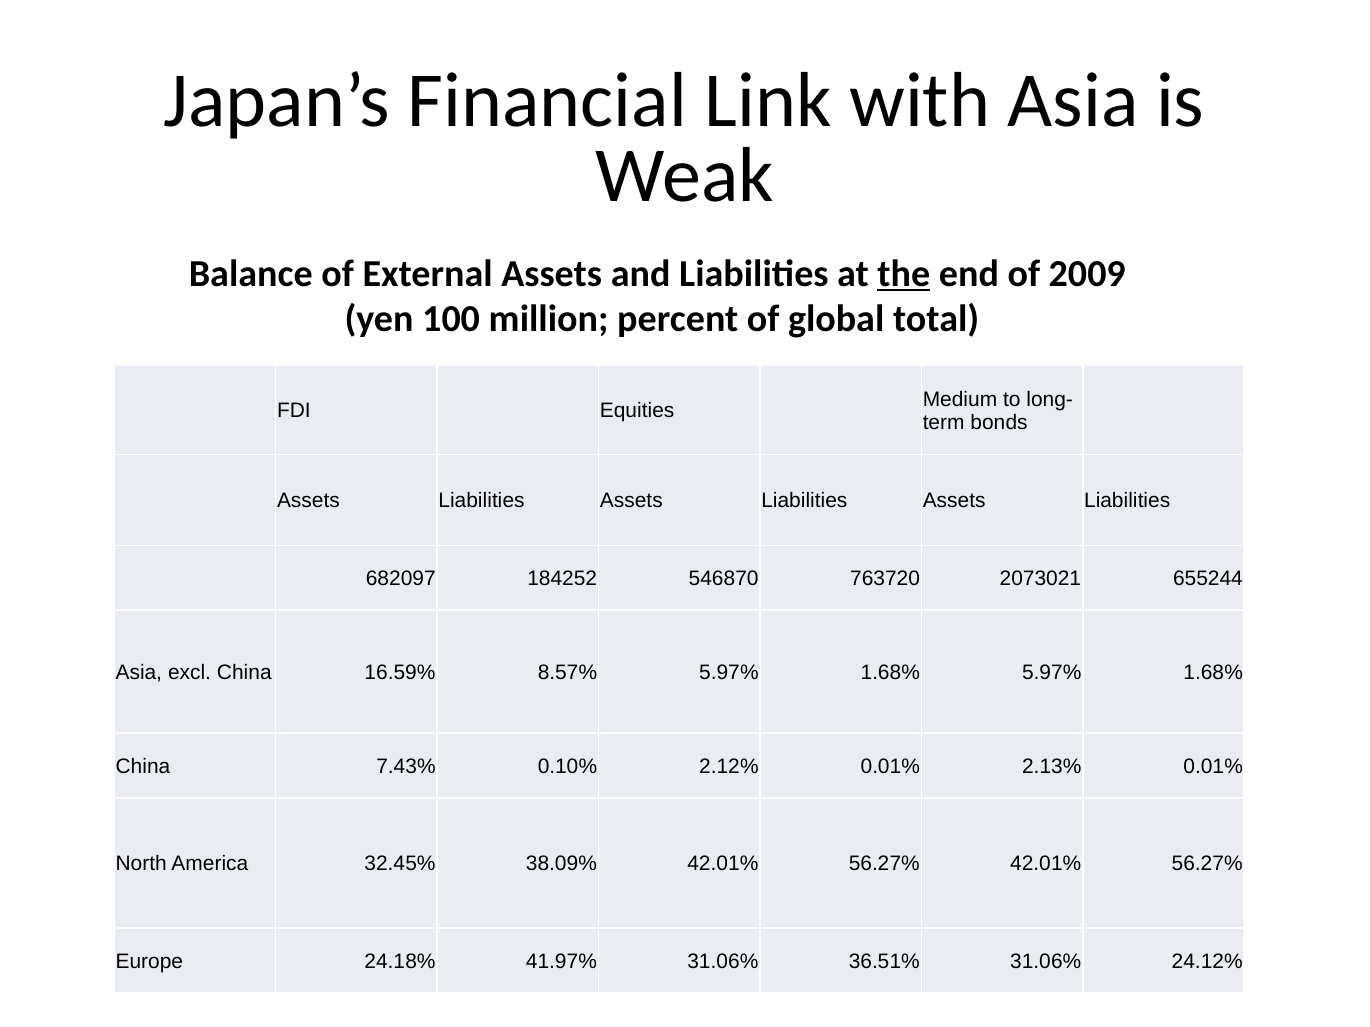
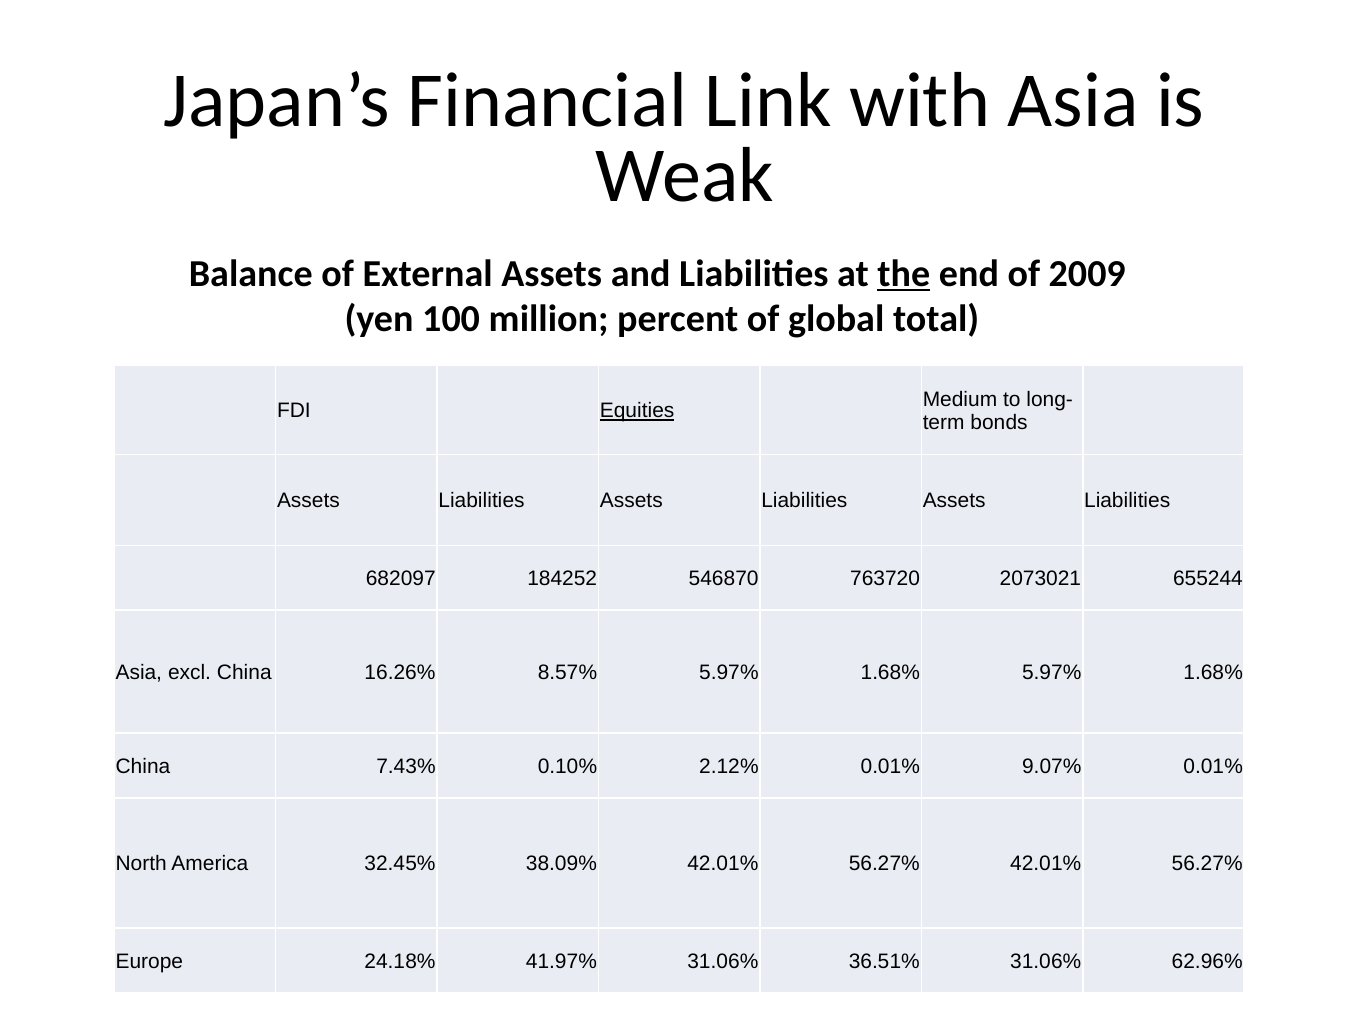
Equities underline: none -> present (637, 411)
16.59%: 16.59% -> 16.26% (400, 673)
2.13%: 2.13% -> 9.07% (1052, 767)
24.12%: 24.12% -> 62.96% (1207, 962)
